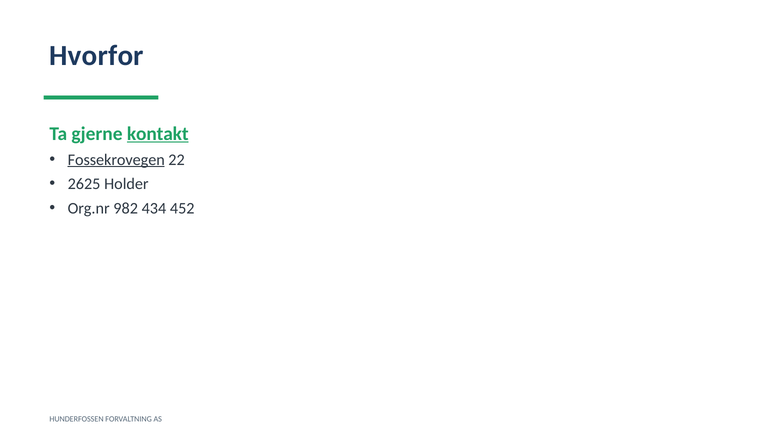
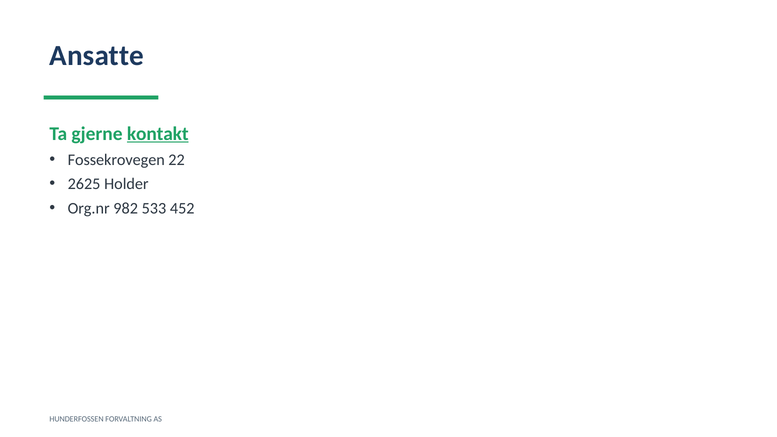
Hvorfor: Hvorfor -> Ansatte (97, 55)
Fossekrovegen underline: present -> none (116, 160)
434: 434 -> 533 (154, 208)
